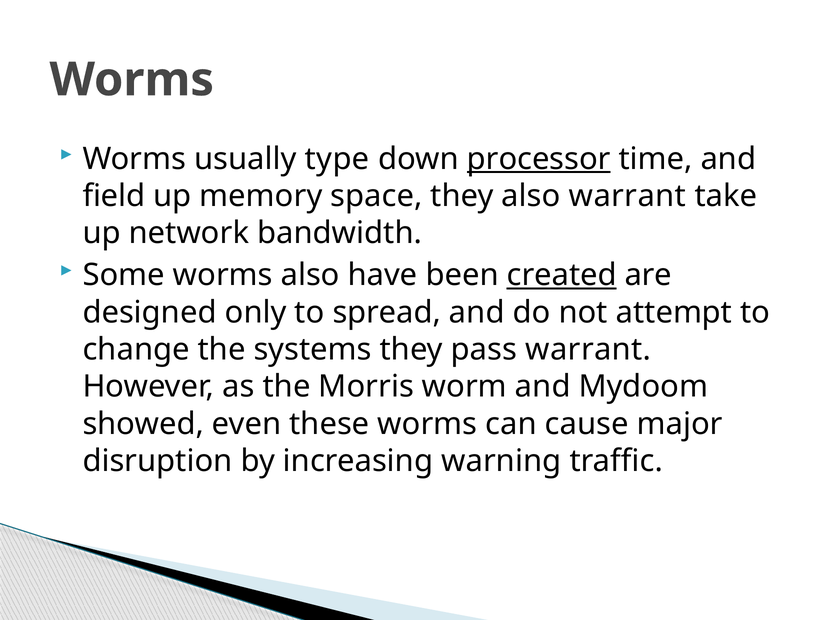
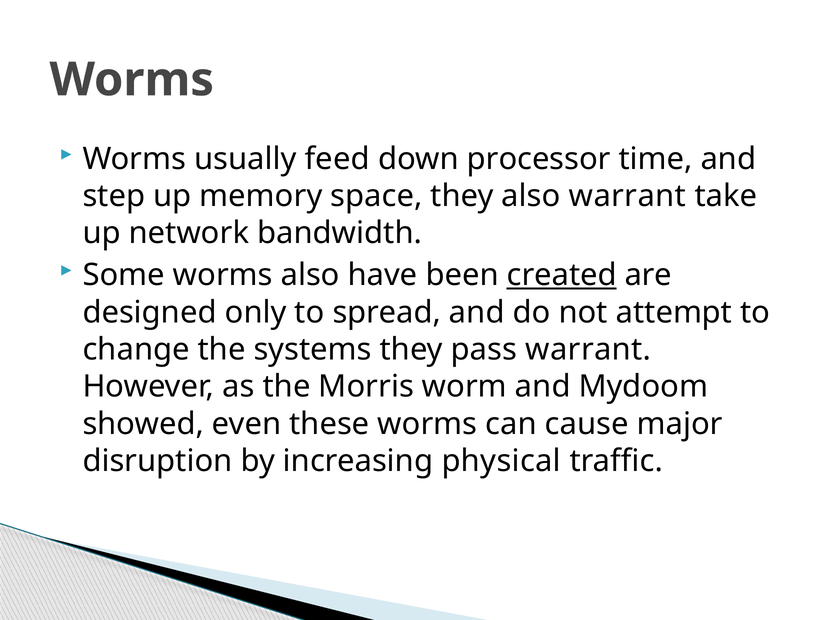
type: type -> feed (337, 159)
processor underline: present -> none (539, 159)
field: field -> step (114, 196)
warning: warning -> physical (501, 461)
